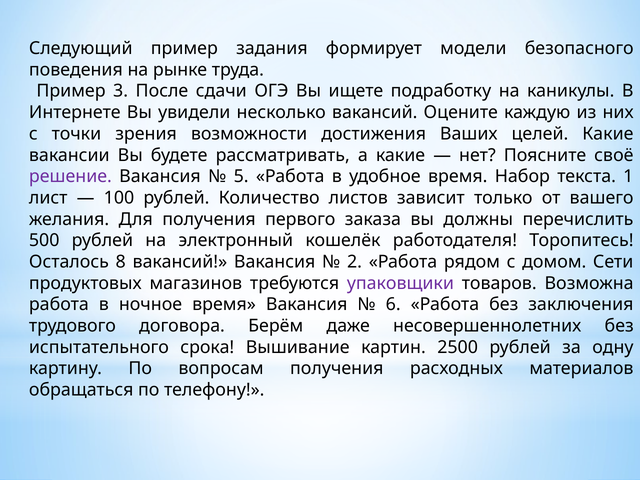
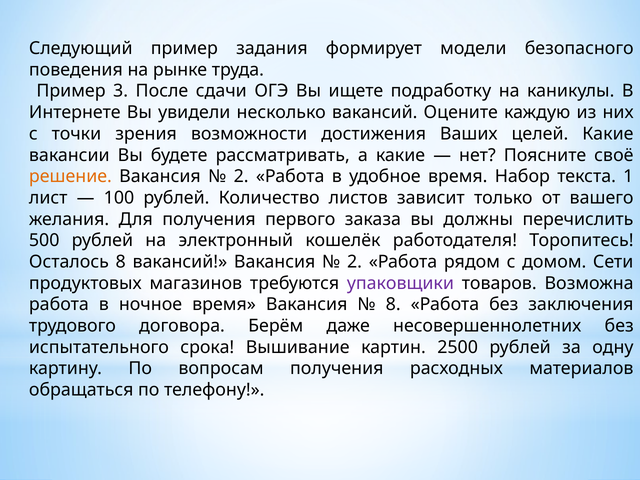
решение colour: purple -> orange (70, 176)
5: 5 -> 2 (241, 176)
6: 6 -> 8 (393, 305)
